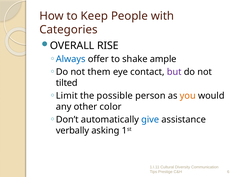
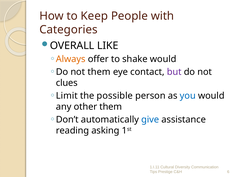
RISE: RISE -> LIKE (108, 46)
Always colour: blue -> orange (71, 59)
shake ample: ample -> would (163, 59)
tilted: tilted -> clues (67, 83)
you colour: orange -> blue (188, 96)
other color: color -> them (111, 107)
verbally: verbally -> reading (72, 131)
